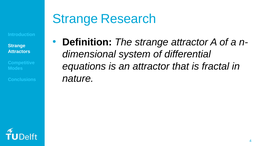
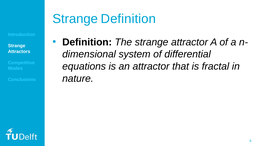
Strange Research: Research -> Definition (128, 19)
